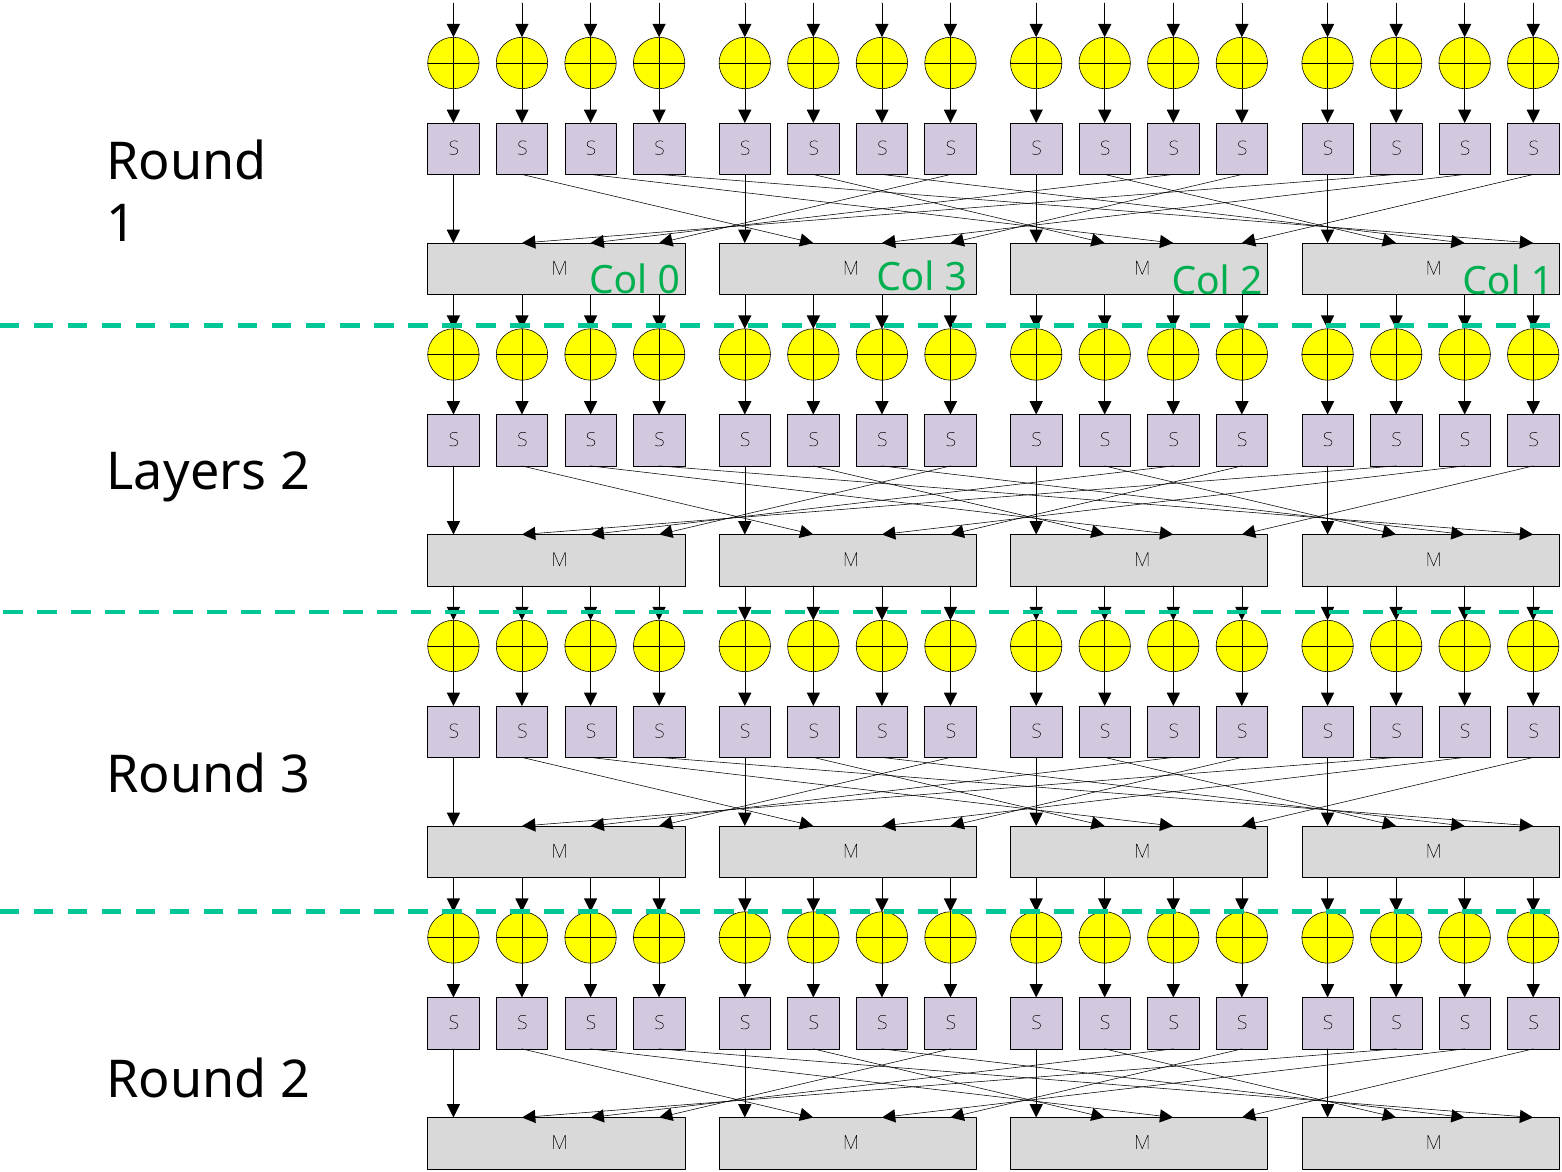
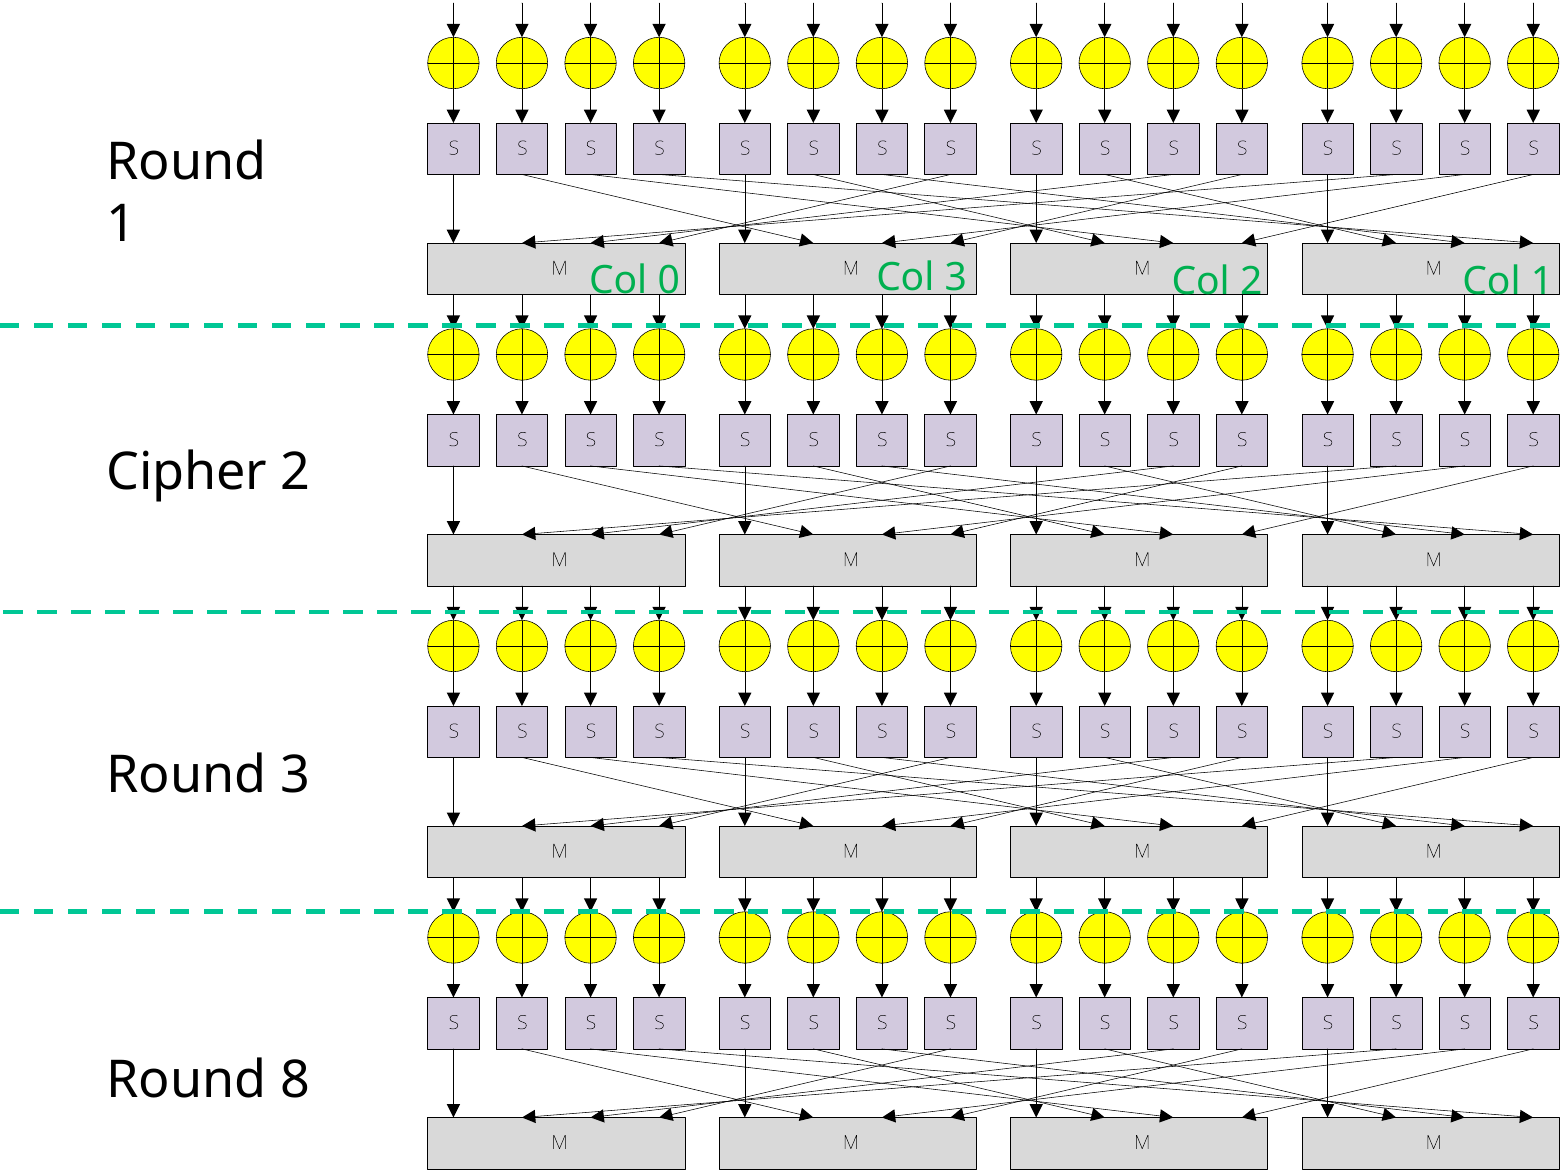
Layers: Layers -> Cipher (187, 472)
Round 2: 2 -> 8 (295, 1079)
